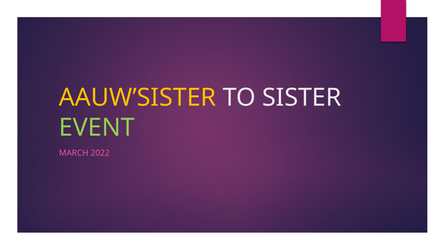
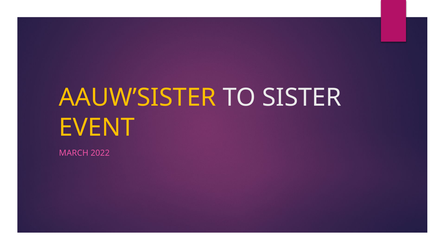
EVENT colour: light green -> yellow (97, 128)
